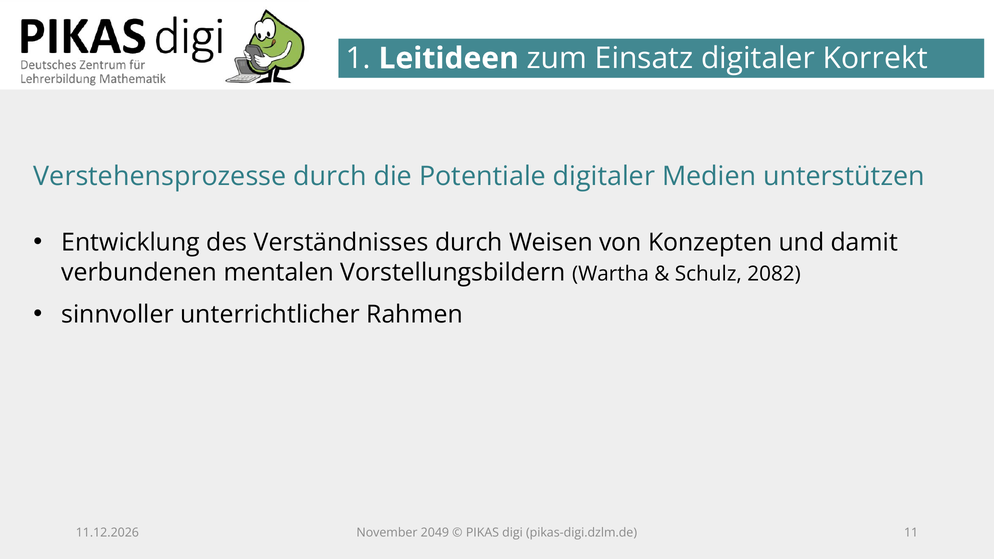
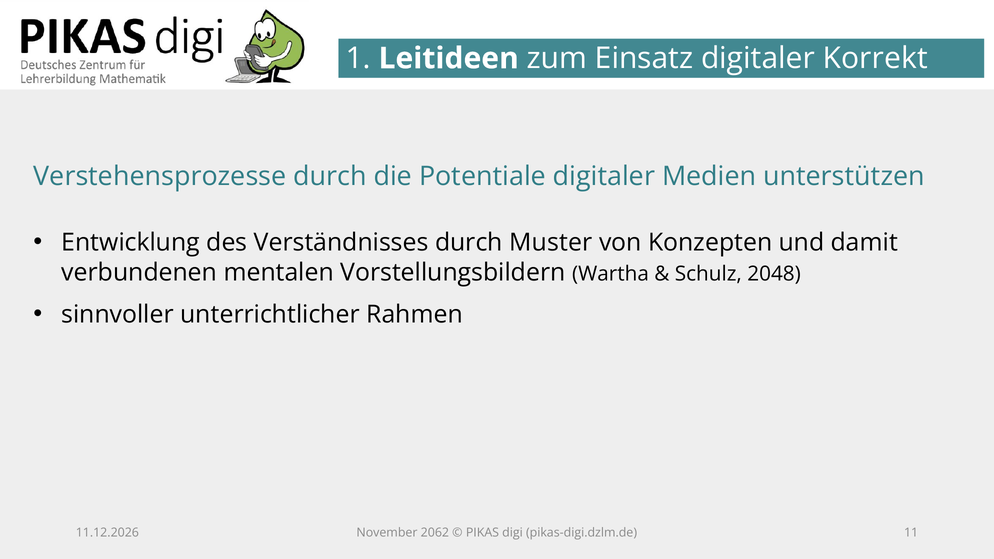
Weisen: Weisen -> Muster (551, 243)
2082: 2082 -> 2048 (774, 274)
2049: 2049 -> 2062 (435, 533)
